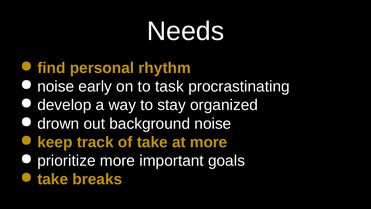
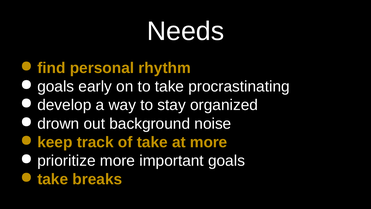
noise: noise -> goals (56, 86)
to task: task -> take (169, 86)
